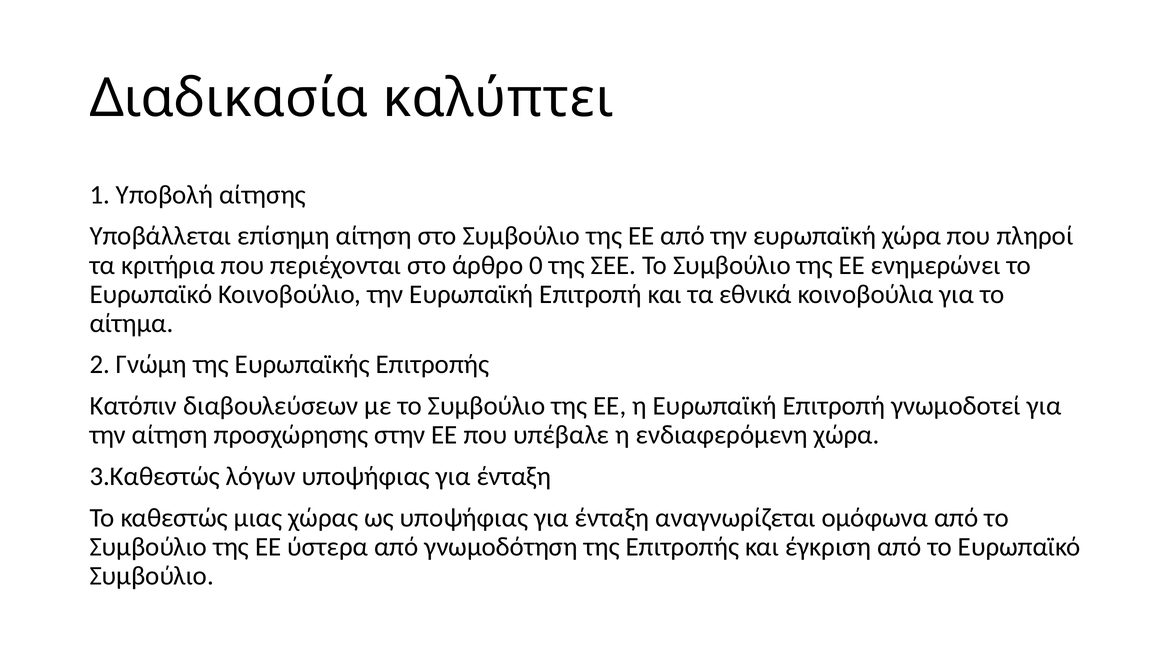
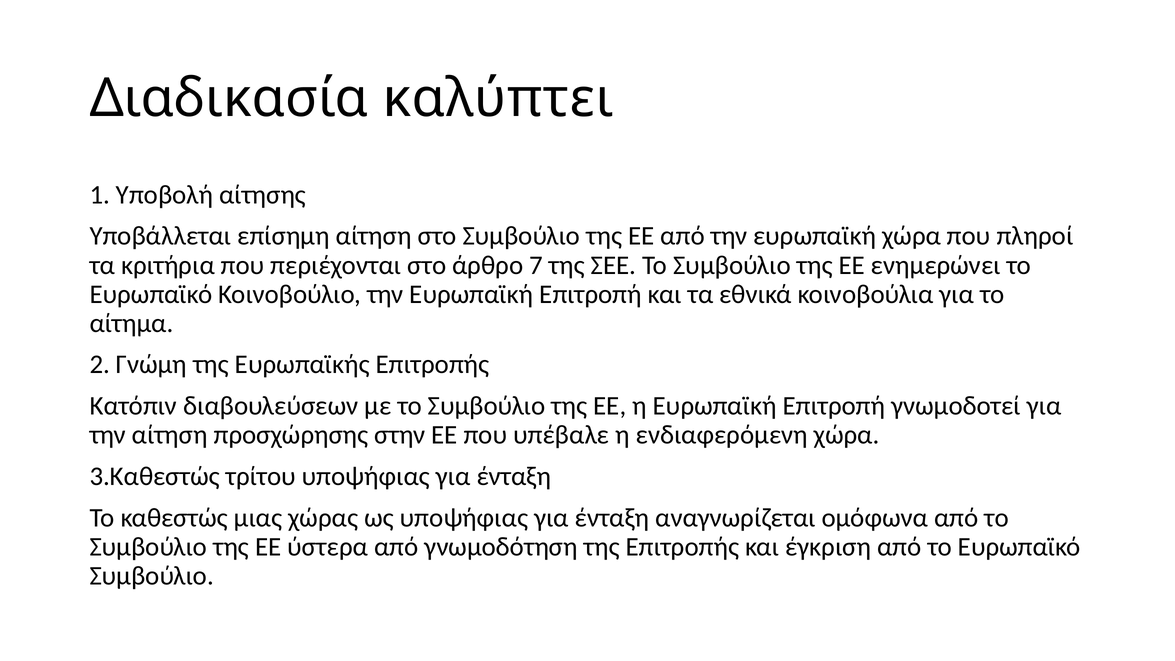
0: 0 -> 7 (536, 265)
λόγων: λόγων -> τρίτου (261, 476)
